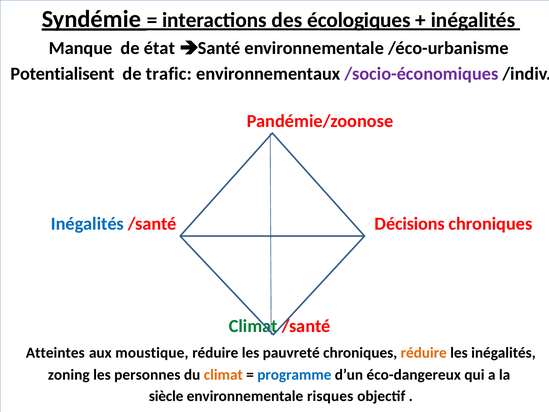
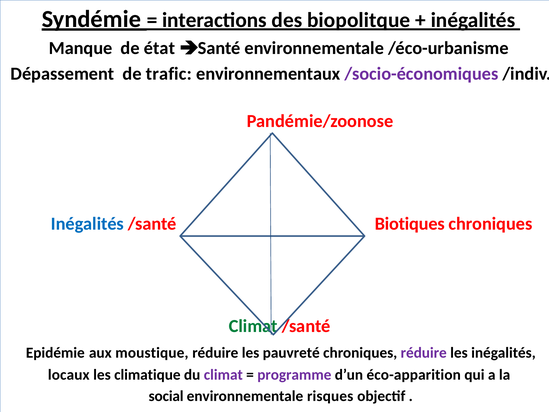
écologiques: écologiques -> biopolitque (359, 20)
Potentialisent: Potentialisent -> Dépassement (62, 74)
Décisions: Décisions -> Biotiques (410, 224)
Atteintes: Atteintes -> Epidémie (55, 353)
réduire colour: orange -> purple (424, 353)
zoning: zoning -> locaux (69, 375)
personnes: personnes -> climatique (147, 375)
climat colour: orange -> purple (223, 375)
programme colour: blue -> purple (294, 375)
éco-dangereux: éco-dangereux -> éco-apparition (414, 375)
siècle: siècle -> social (166, 396)
